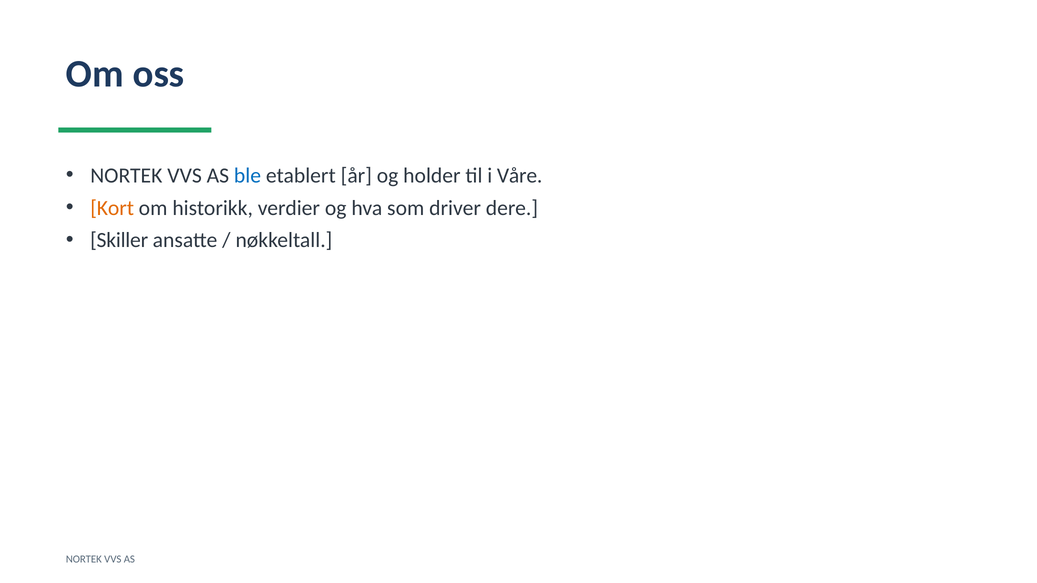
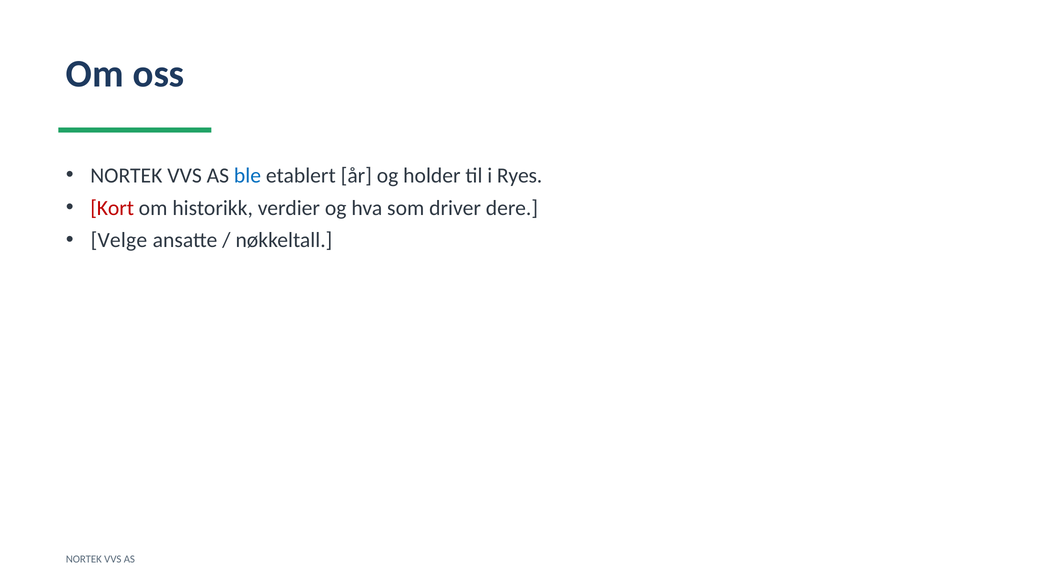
Våre: Våre -> Ryes (520, 176)
Kort colour: orange -> red (112, 208)
Skiller: Skiller -> Velge (119, 240)
